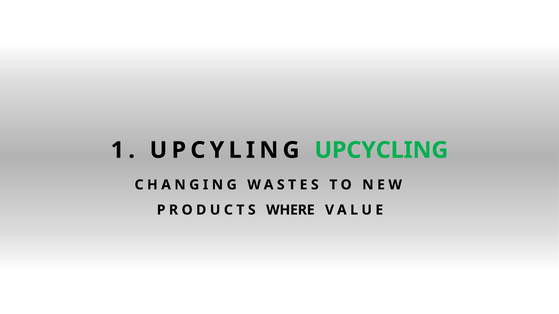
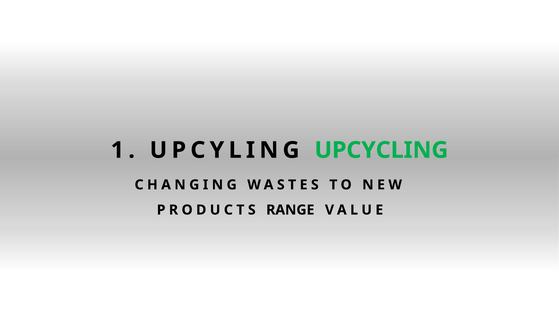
WHERE: WHERE -> RANGE (290, 210)
